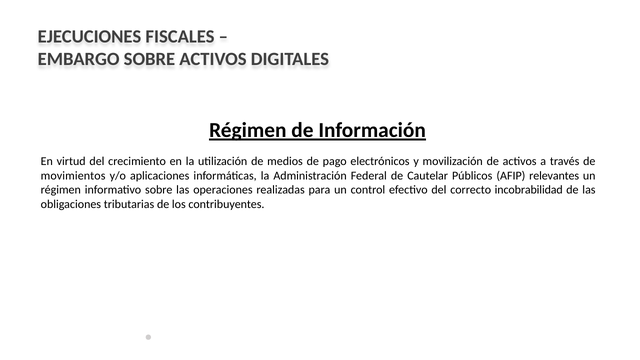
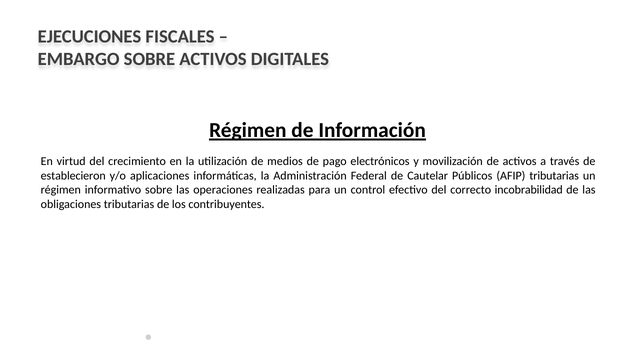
movimientos: movimientos -> establecieron (73, 176)
AFIP relevantes: relevantes -> tributarias (554, 176)
